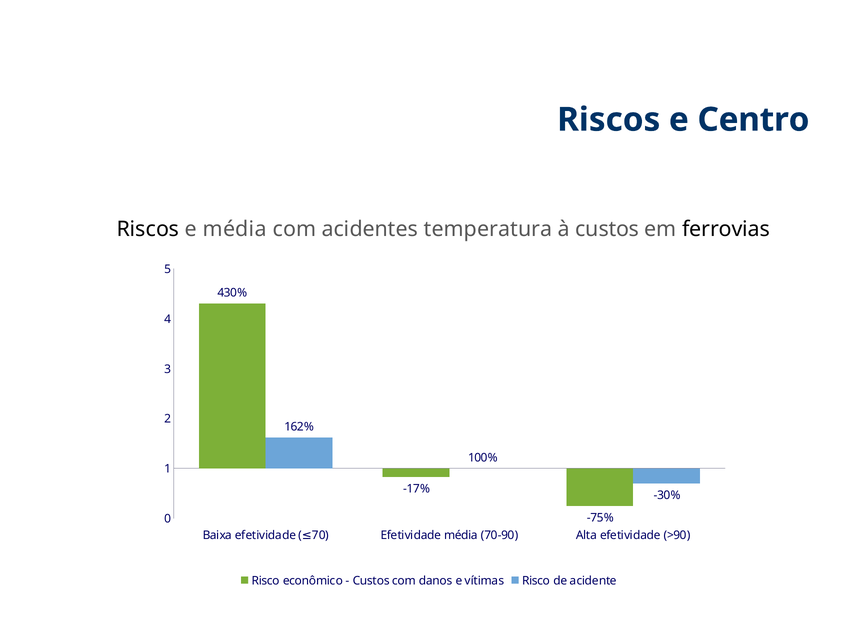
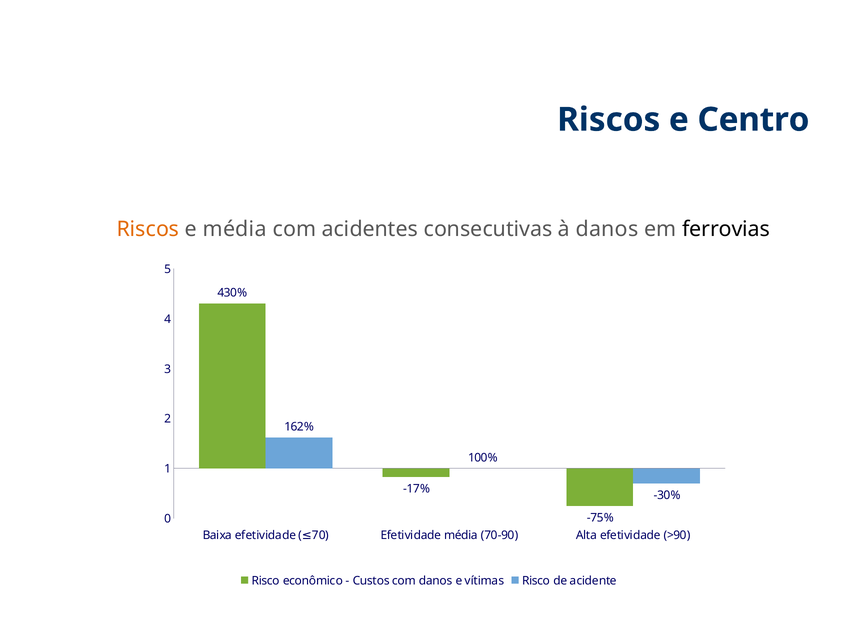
Riscos colour: black -> orange (148, 229)
temperatura: temperatura -> consecutivas (488, 229)
à custos: custos -> danos (607, 229)
